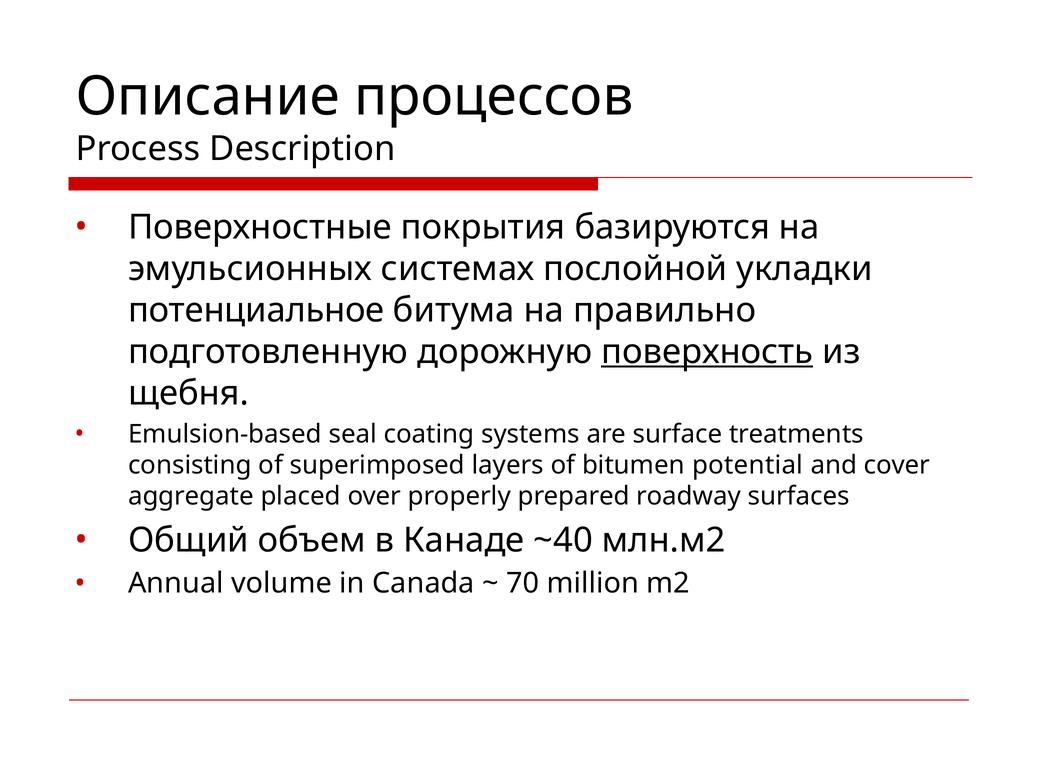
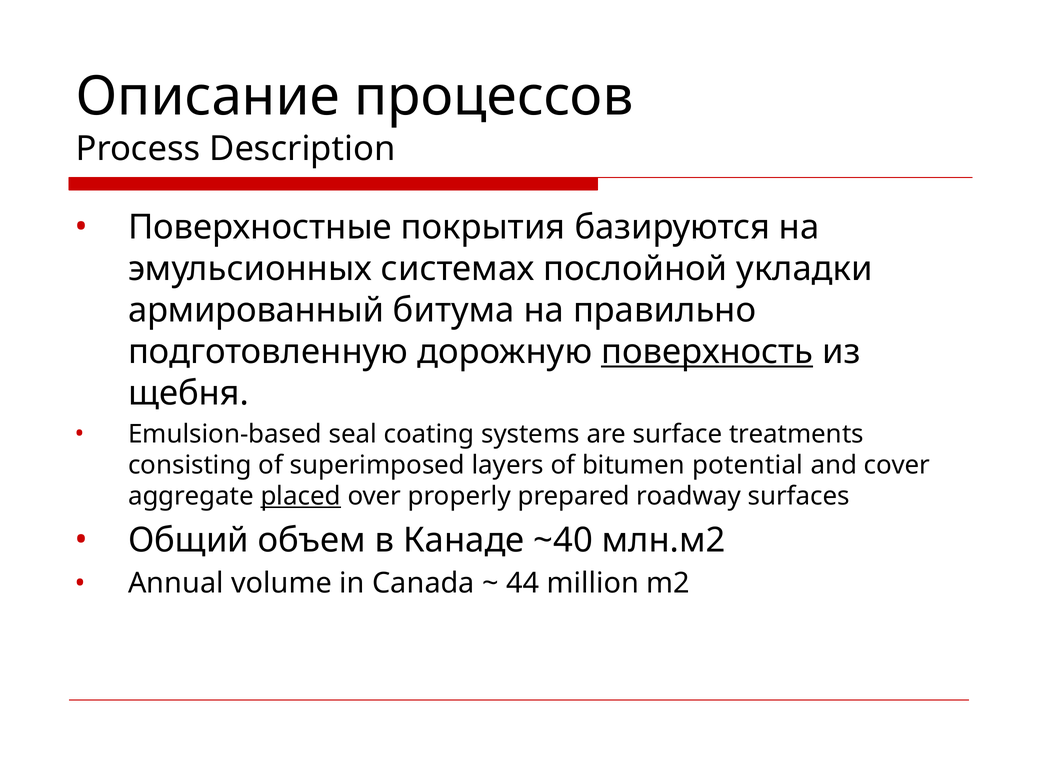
потенциальное: потенциальное -> армированный (256, 310)
placed underline: none -> present (301, 497)
70: 70 -> 44 (523, 584)
